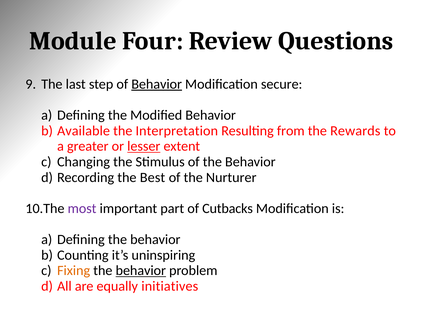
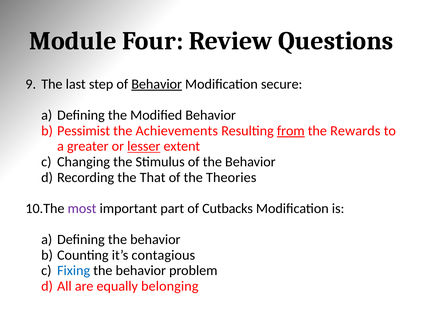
Available: Available -> Pessimist (84, 131)
Interpretation: Interpretation -> Achievements (177, 131)
from underline: none -> present (291, 131)
Best: Best -> That (153, 178)
Nurturer: Nurturer -> Theories (231, 178)
uninspiring: uninspiring -> contagious (163, 255)
Fixing colour: orange -> blue (74, 271)
behavior underline: present -> none (141, 271)
initiatives: initiatives -> belonging (170, 286)
